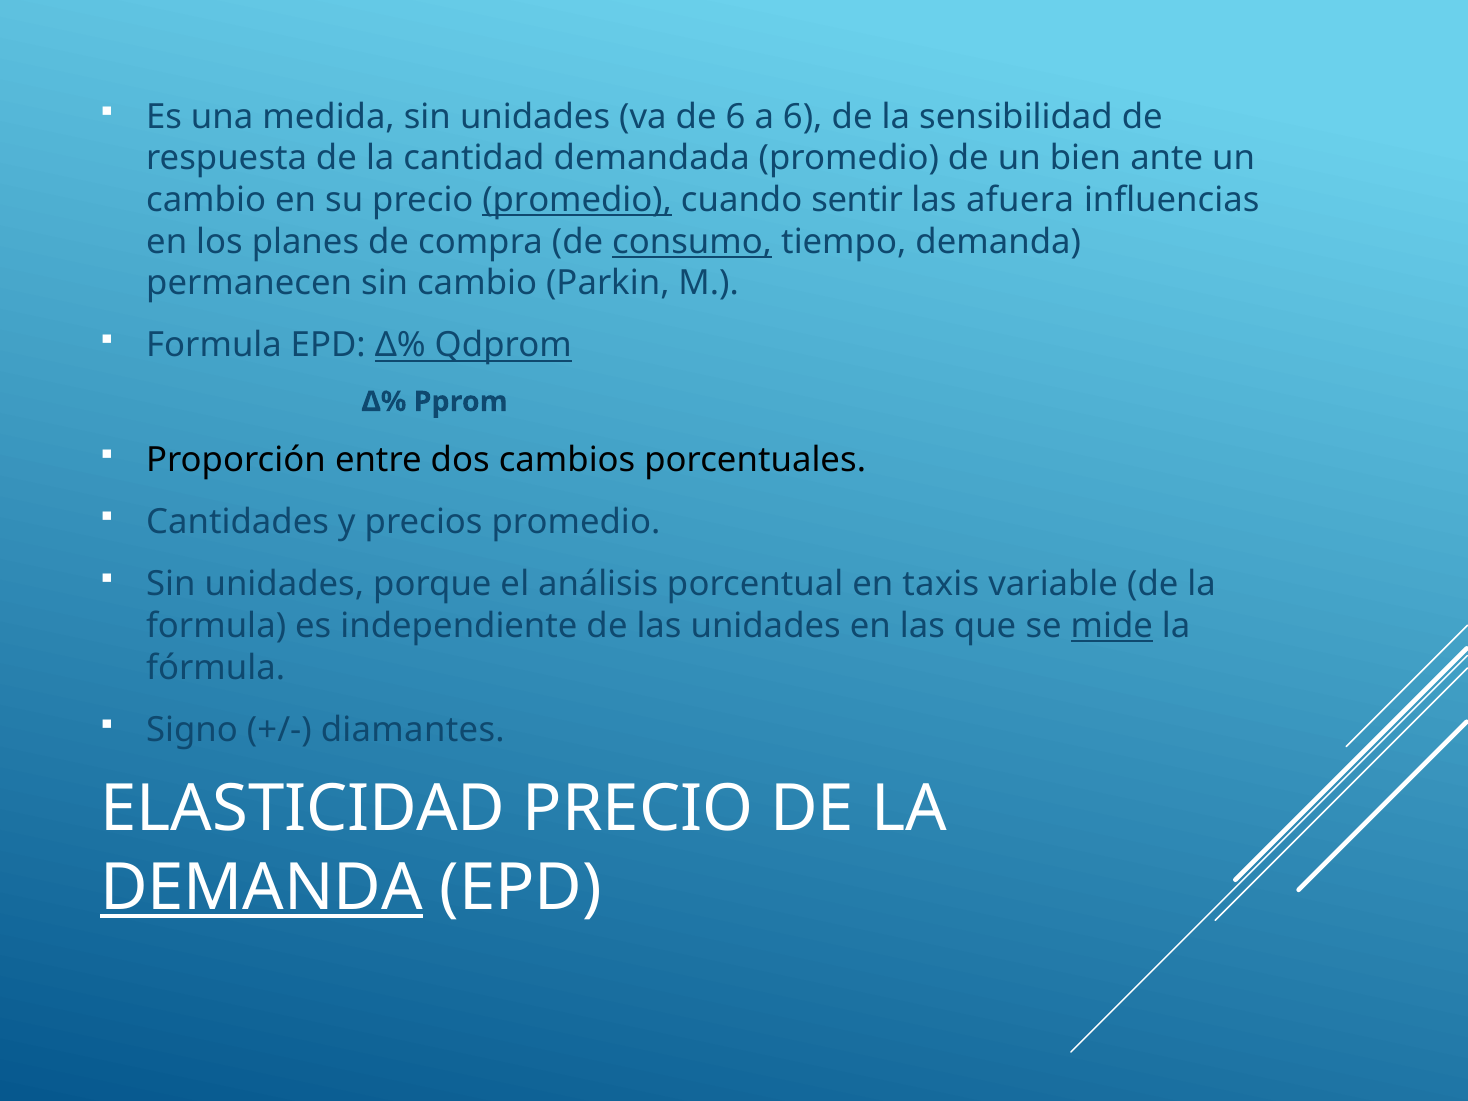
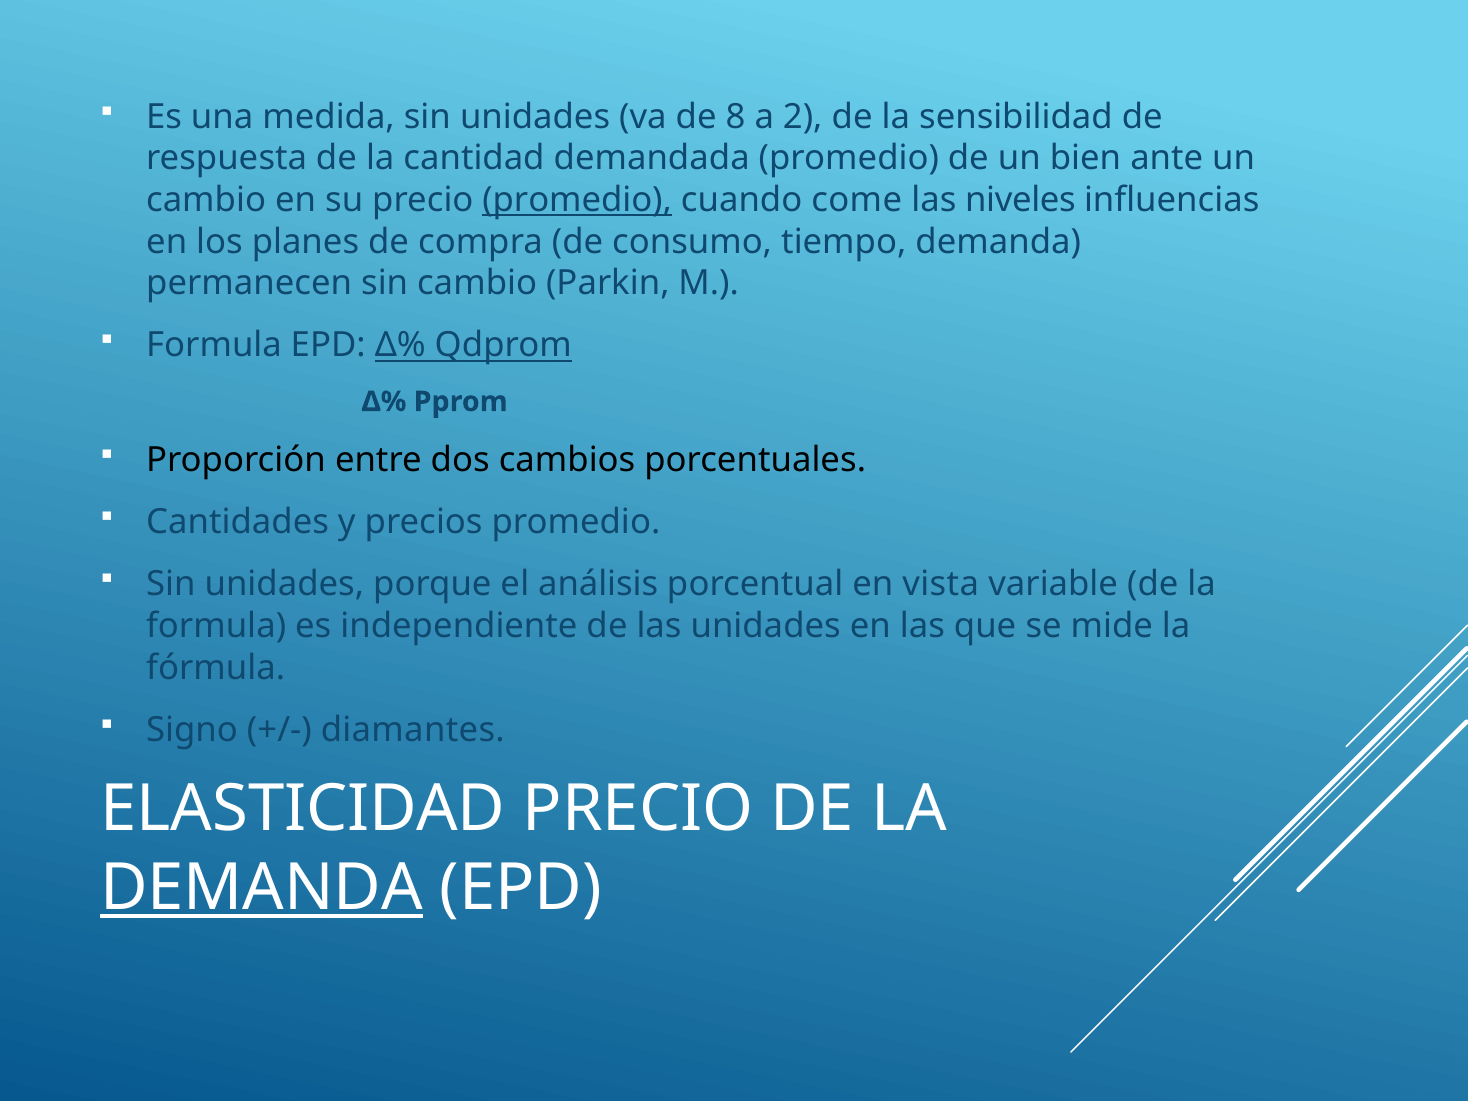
de 6: 6 -> 8 (736, 117)
a 6: 6 -> 2 (803, 117)
sentir: sentir -> come (857, 200)
afuera: afuera -> niveles (1020, 200)
consumo underline: present -> none (692, 242)
taxis: taxis -> vista (941, 584)
mide underline: present -> none (1112, 626)
